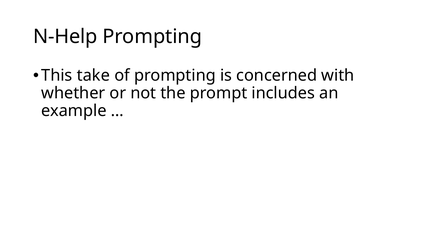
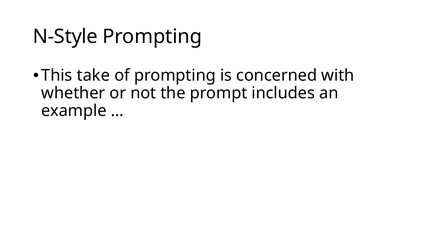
N-Help: N-Help -> N-Style (65, 37)
